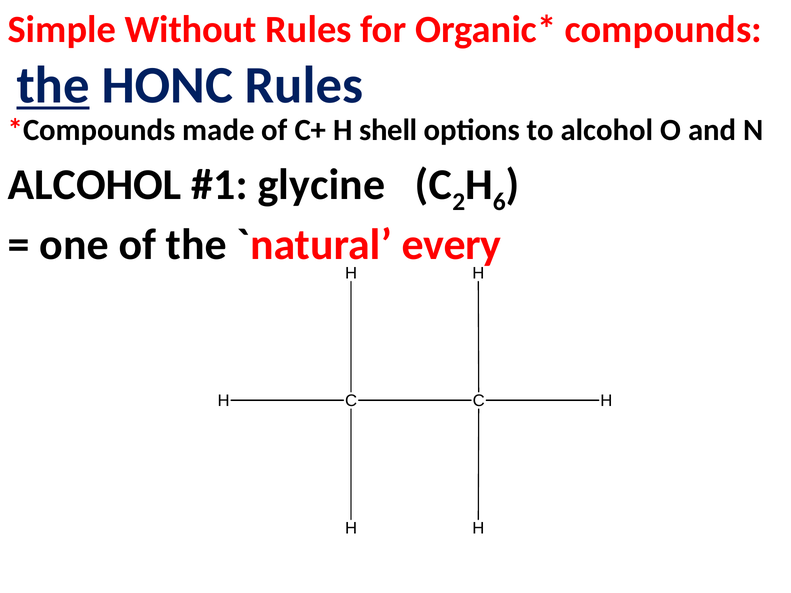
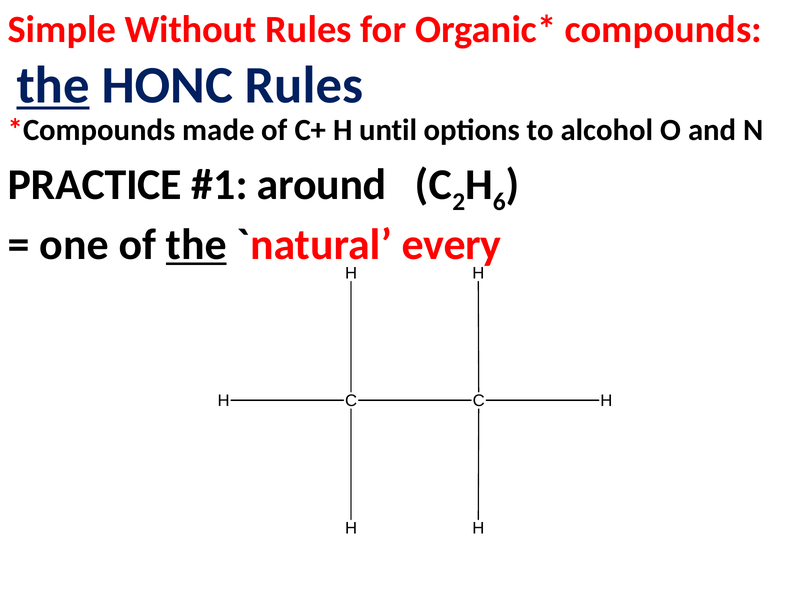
shell: shell -> until (388, 130)
ALCOHOL: ALCOHOL -> PRACTICE (95, 185)
glycine: glycine -> around (322, 185)
the underline: none -> present (196, 245)
